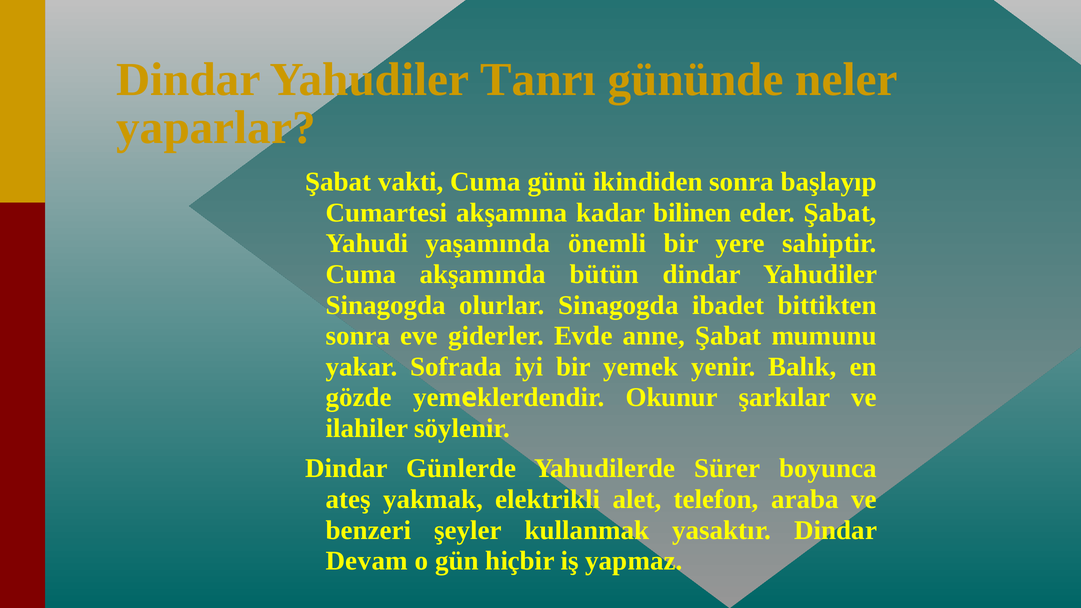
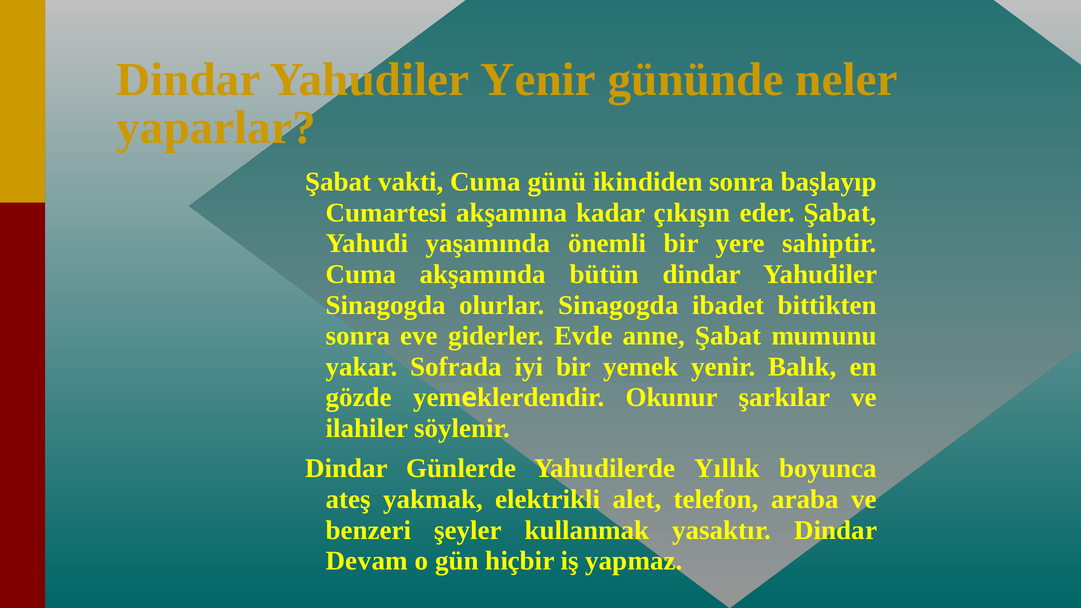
Yahudiler Tanrı: Tanrı -> Yenir (538, 79)
bilinen: bilinen -> çıkışın (692, 213)
Sürer: Sürer -> Yıllık (727, 469)
